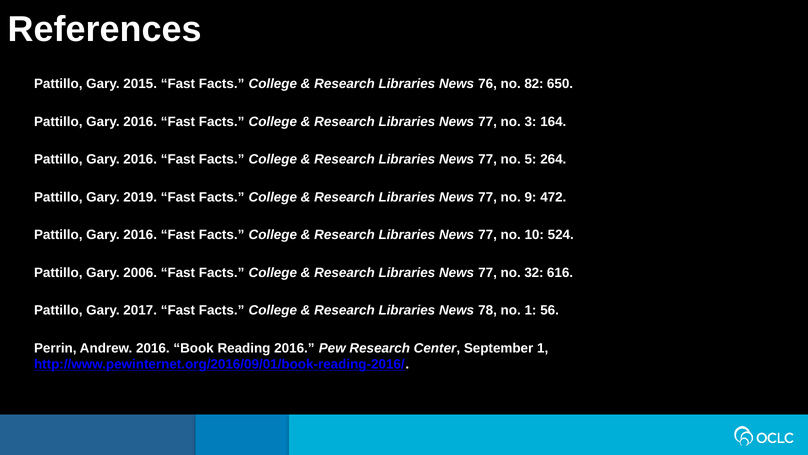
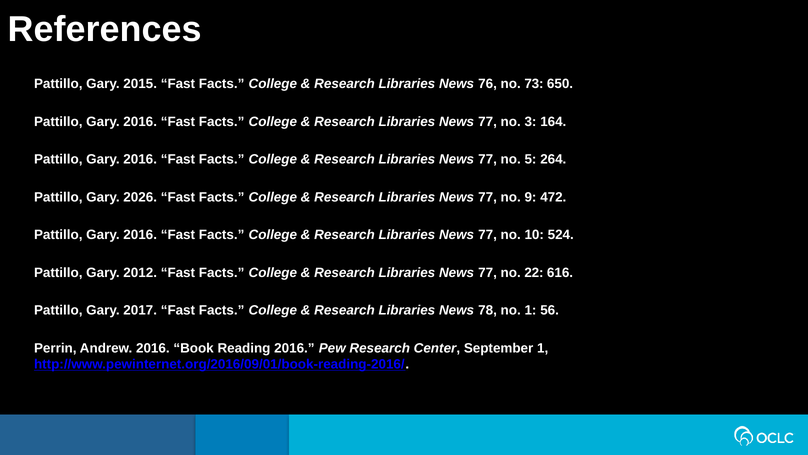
82: 82 -> 73 (534, 84)
2019: 2019 -> 2026 (140, 197)
2006: 2006 -> 2012 (140, 272)
32: 32 -> 22 (534, 272)
